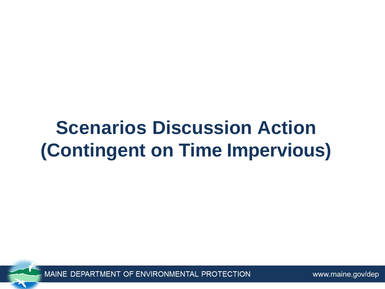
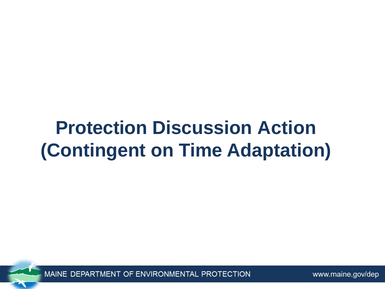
Scenarios: Scenarios -> Protection (101, 128)
Impervious: Impervious -> Adaptation (279, 150)
